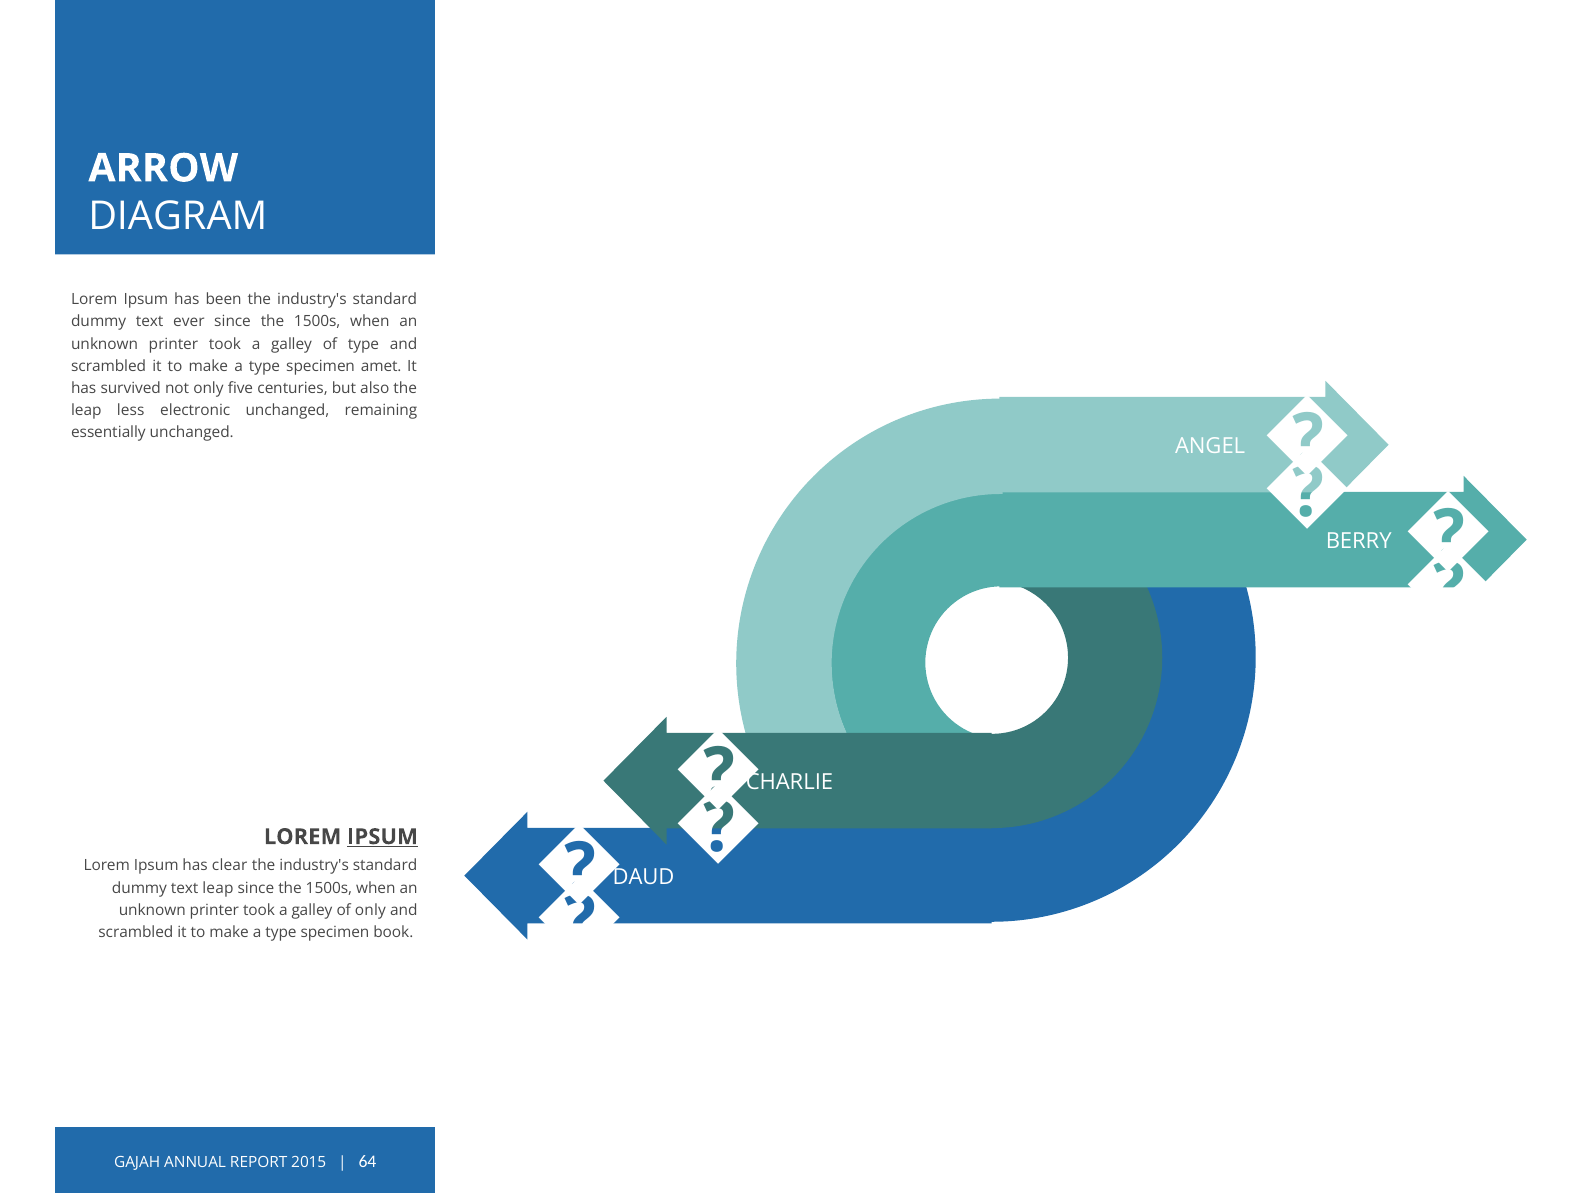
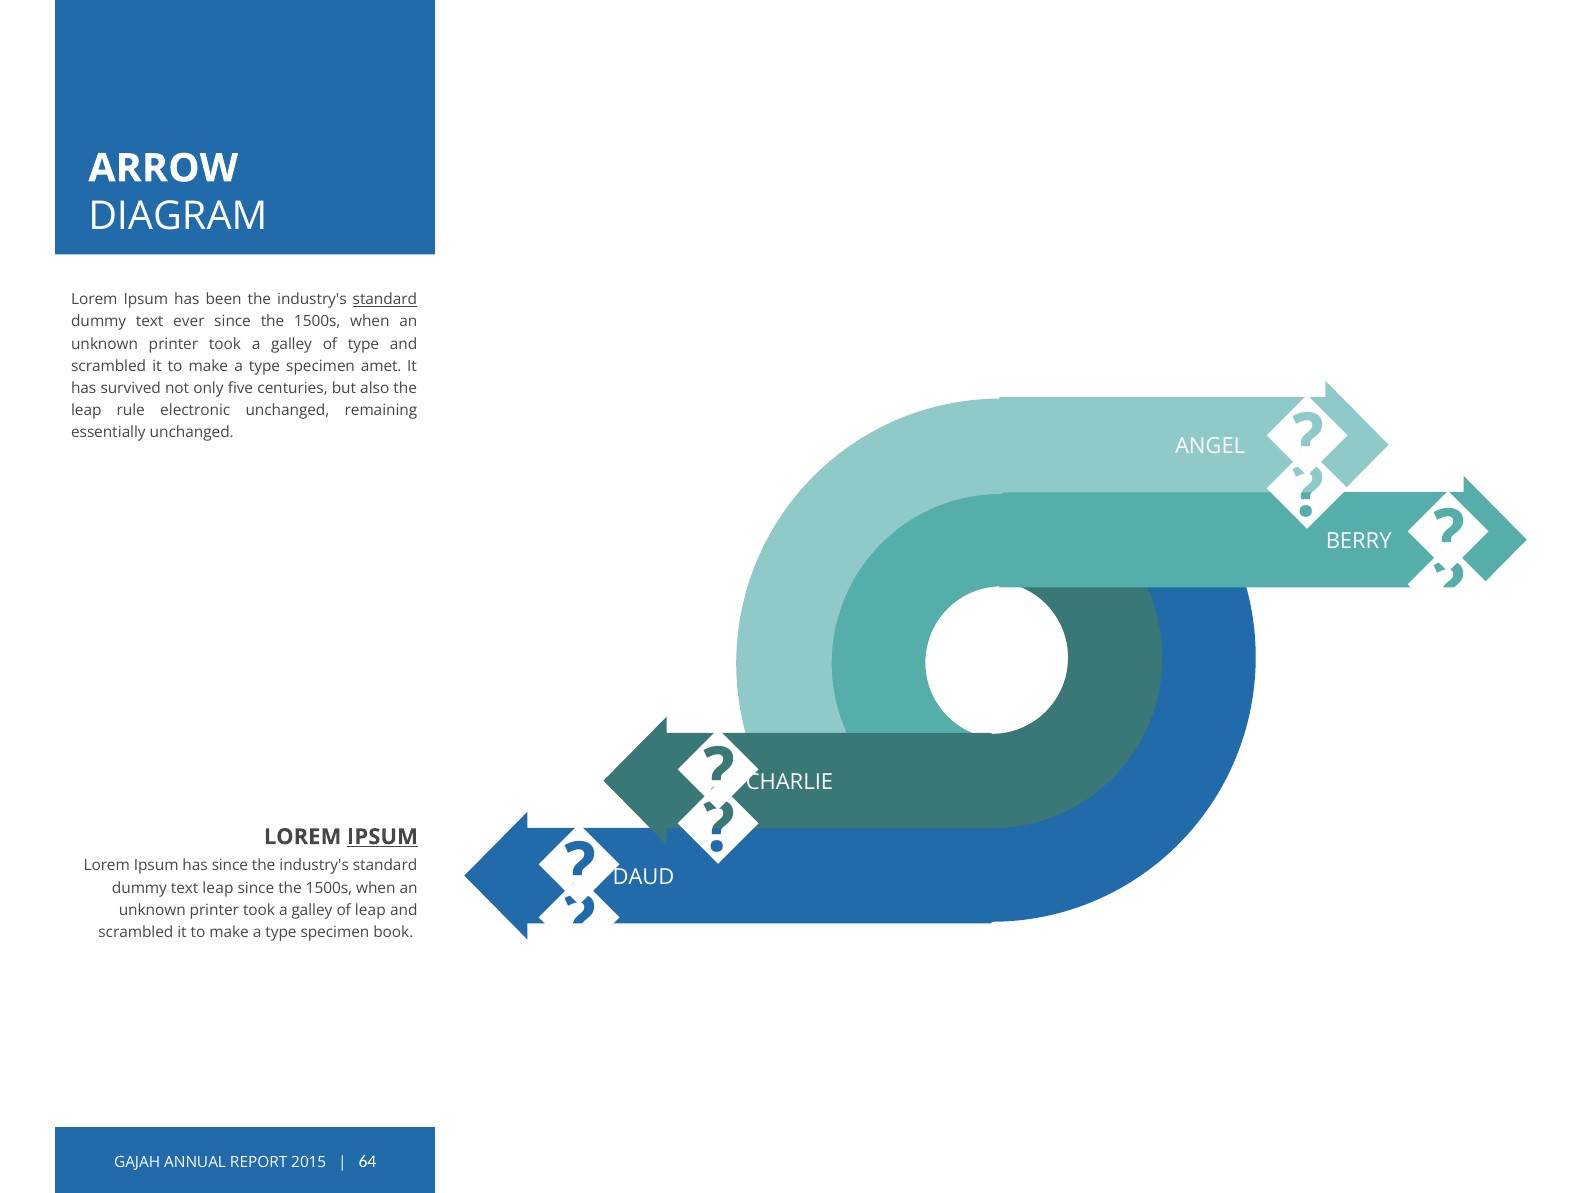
standard underline: none -> present (385, 299)
less: less -> rule (131, 410)
has clear: clear -> since (230, 865)
of only: only -> leap (370, 910)
